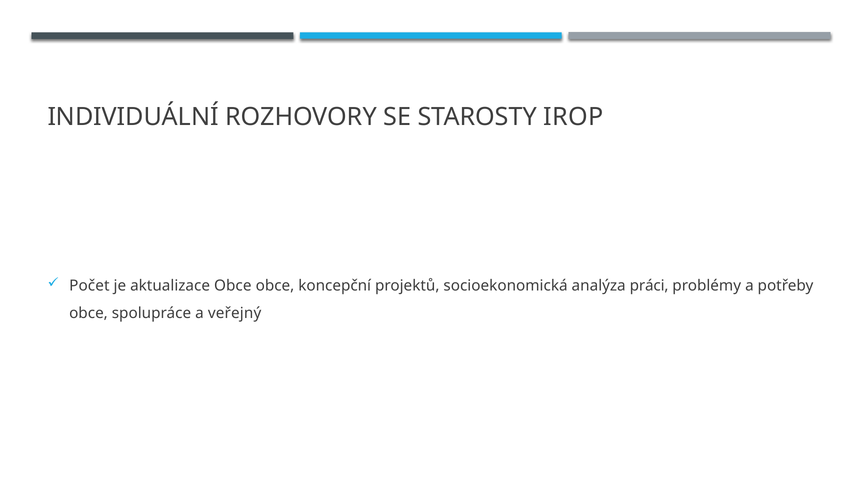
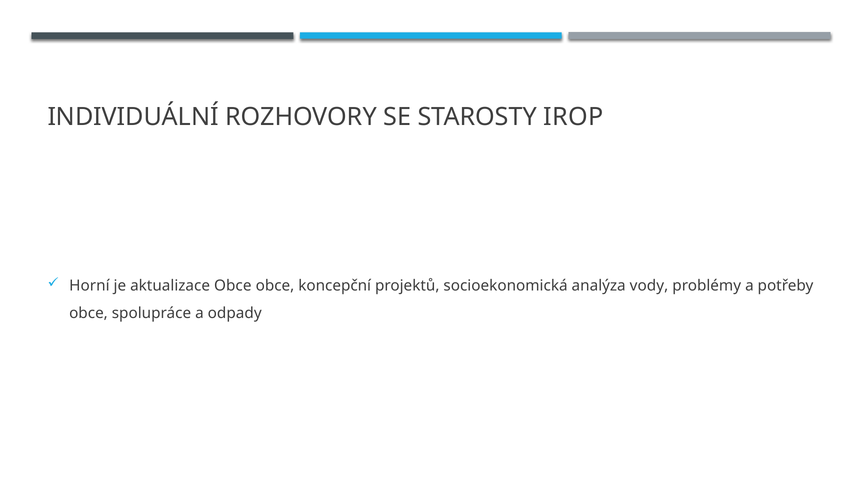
Počet: Počet -> Horní (89, 286)
práci: práci -> vody (649, 286)
veřejný: veřejný -> odpady (235, 313)
